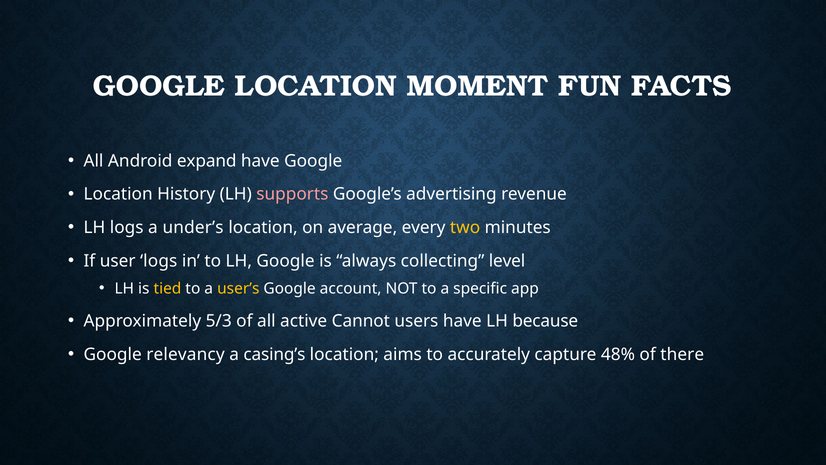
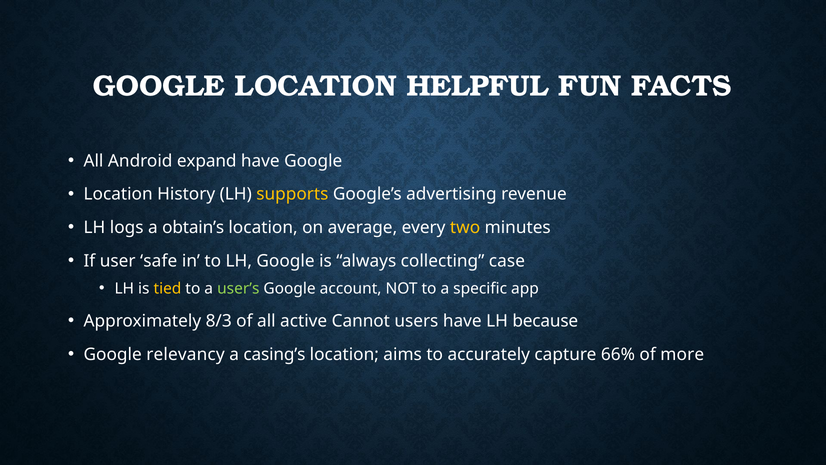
MOMENT: MOMENT -> HELPFUL (478, 86)
supports colour: pink -> yellow (292, 194)
under’s: under’s -> obtain’s (193, 228)
user logs: logs -> safe (159, 261)
level: level -> case (507, 261)
user’s colour: yellow -> light green (238, 288)
5/3: 5/3 -> 8/3 (219, 321)
48%: 48% -> 66% (618, 354)
there: there -> more (682, 354)
